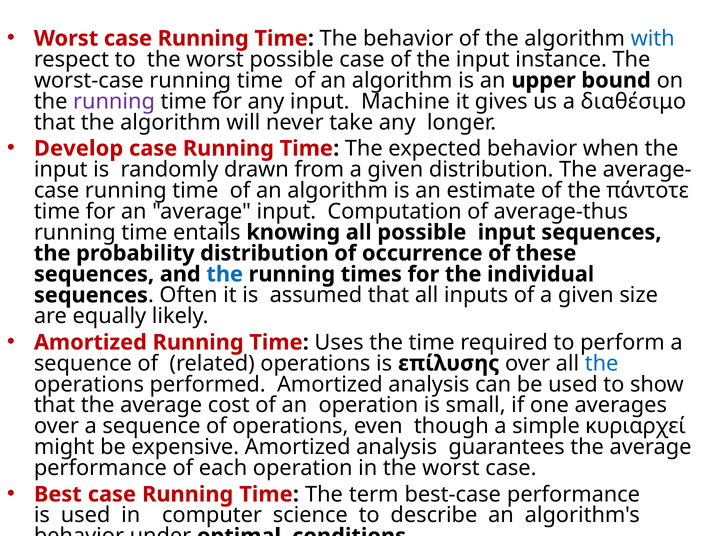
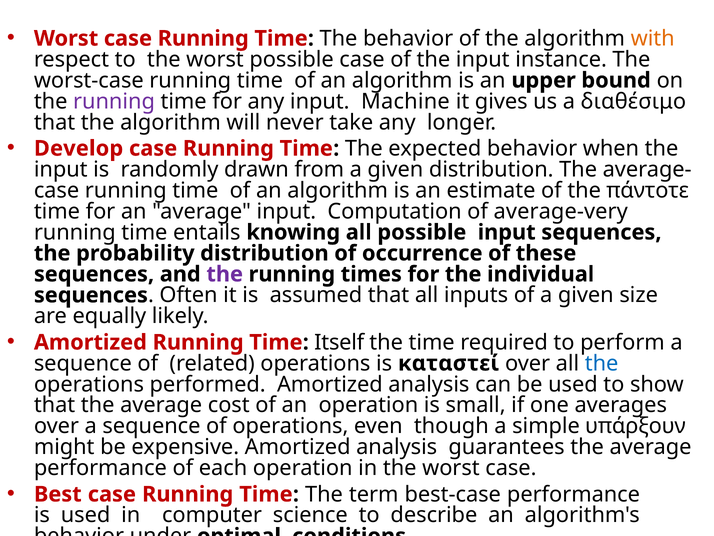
with colour: blue -> orange (653, 38)
average-thus: average-thus -> average-very (561, 211)
the colour: blue -> purple (225, 274)
Uses: Uses -> Itself (339, 342)
επίλυσης: επίλυσης -> καταστεί (449, 363)
κυριαρχεί: κυριαρχεί -> υπάρξουν (635, 426)
